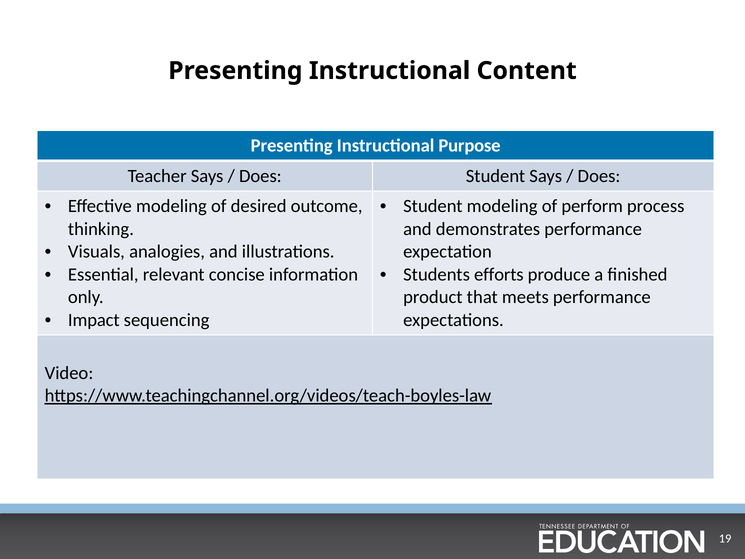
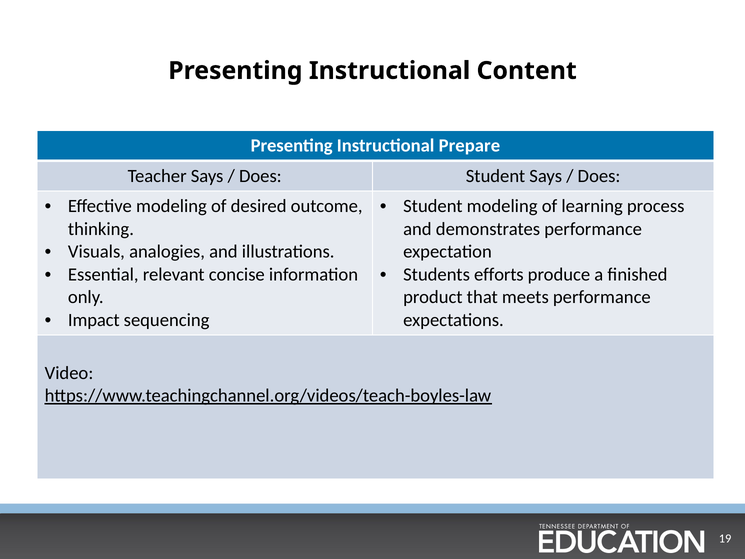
Purpose: Purpose -> Prepare (469, 146)
perform: perform -> learning (592, 206)
